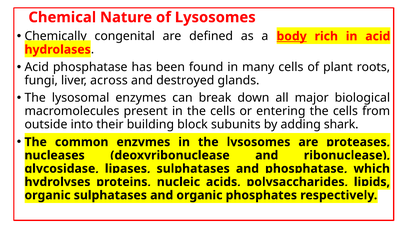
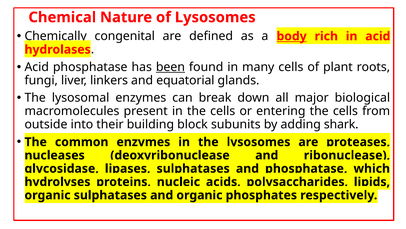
been underline: none -> present (170, 67)
across: across -> linkers (109, 80)
destroyed: destroyed -> equatorial (185, 80)
